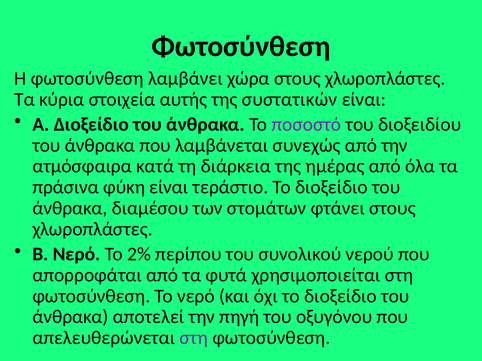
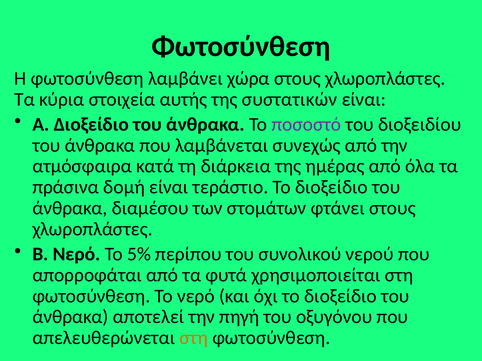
φύκη: φύκη -> δομή (124, 187)
2%: 2% -> 5% (139, 254)
στη colour: purple -> orange (194, 338)
